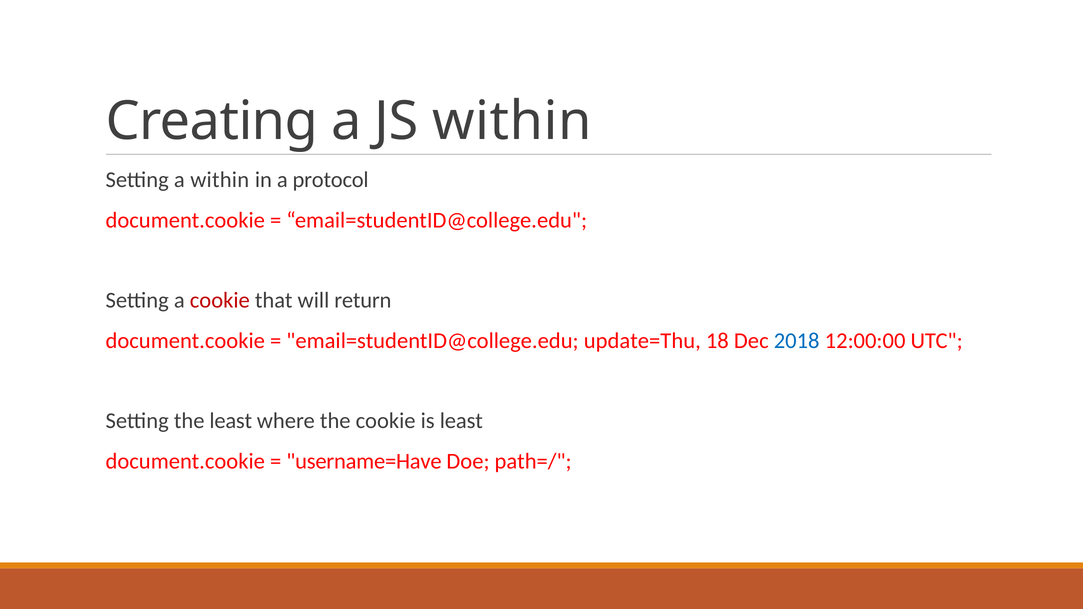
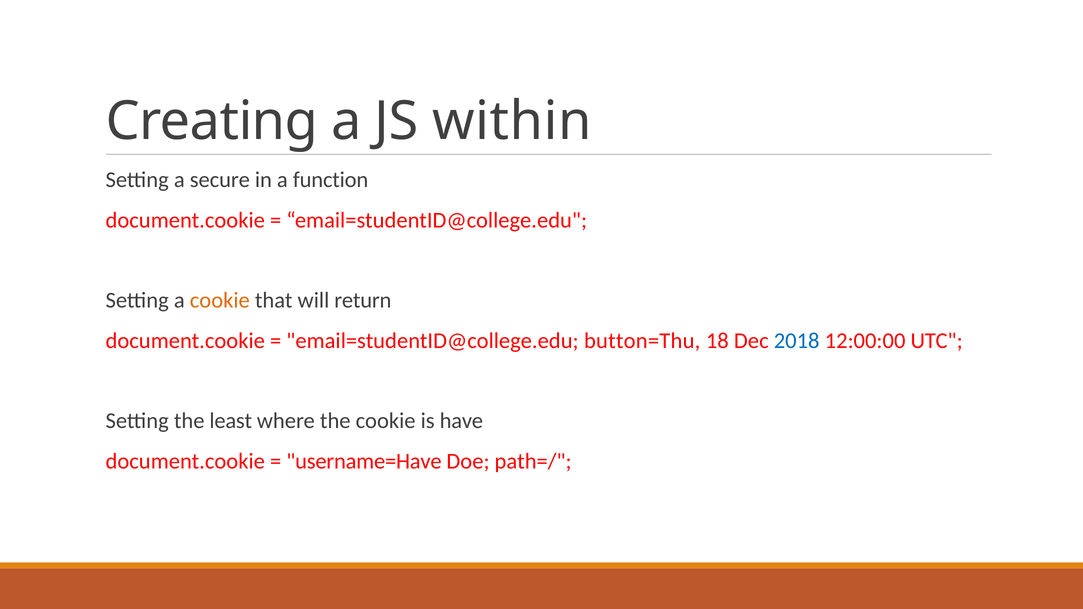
a within: within -> secure (220, 180)
protocol: protocol -> function (331, 180)
cookie colour: red -> orange (220, 301)
update=Thu: update=Thu -> button=Thu (642, 341)
is least: least -> have (461, 421)
